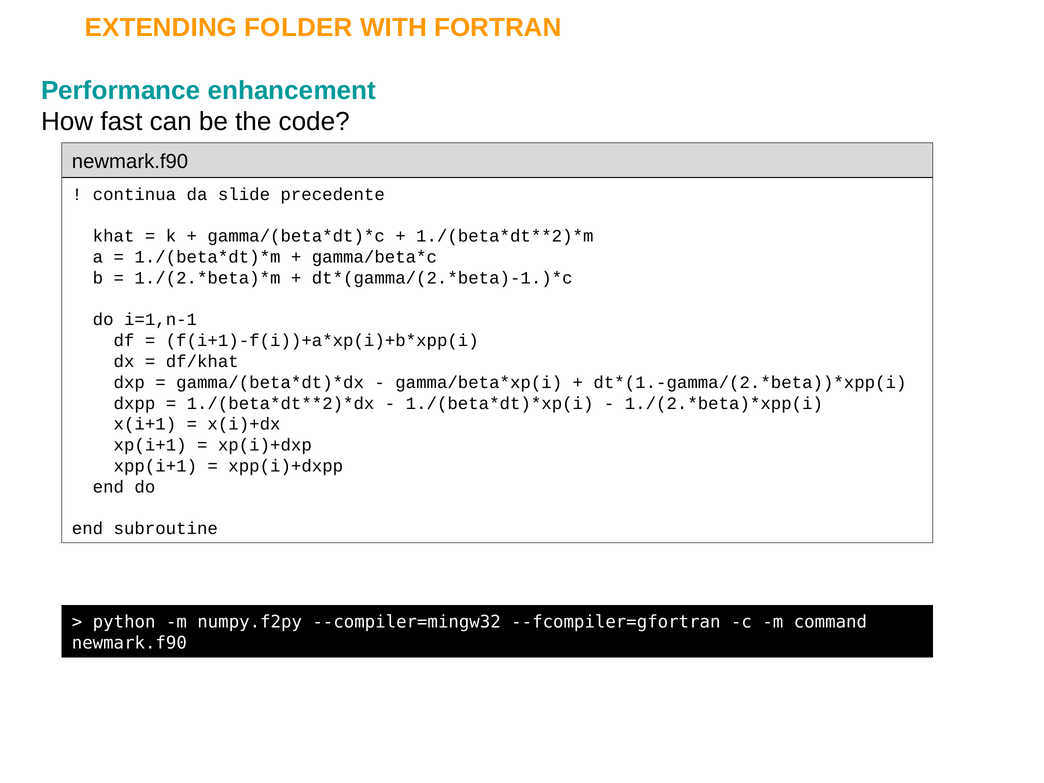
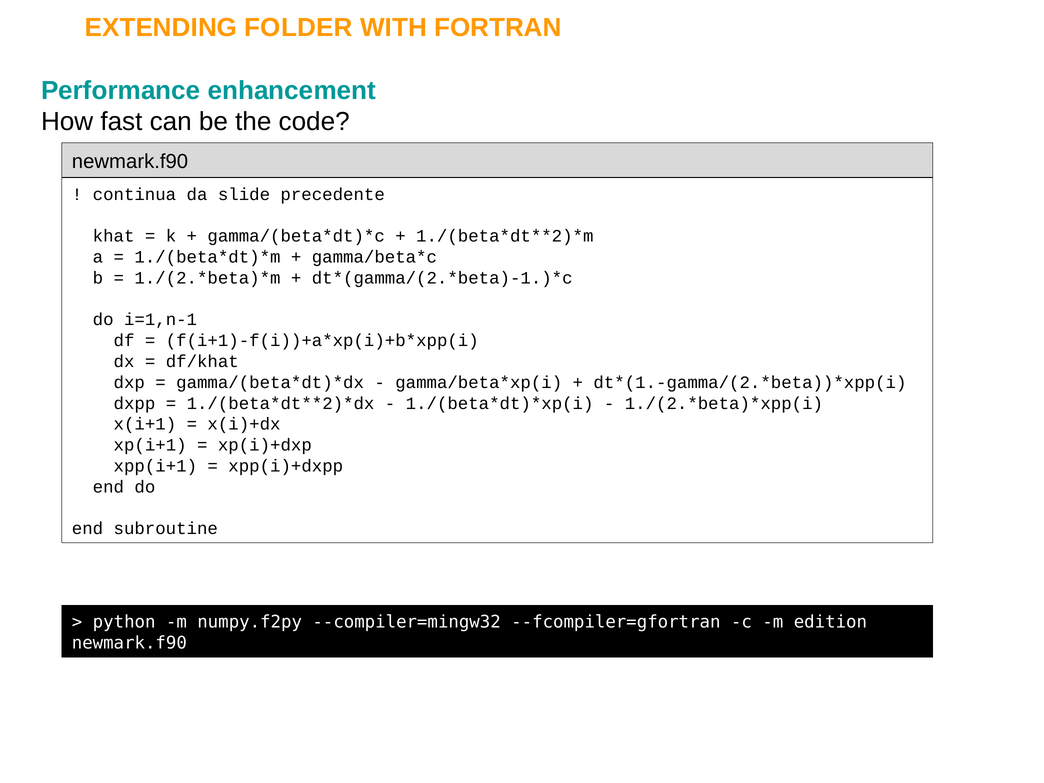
command: command -> edition (830, 622)
